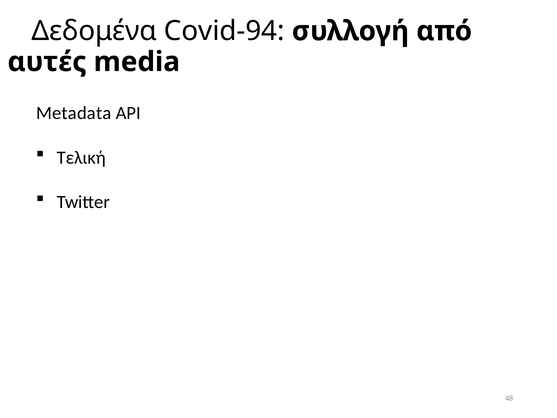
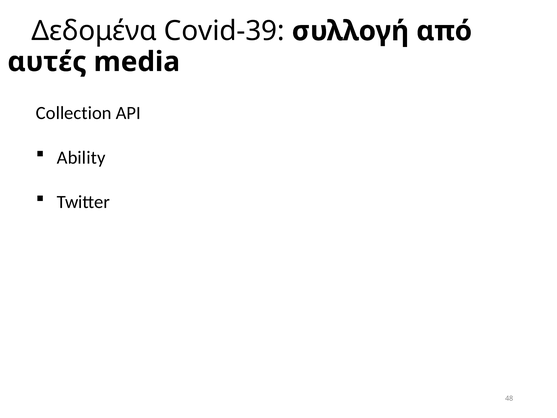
Covid-94: Covid-94 -> Covid-39 (224, 31)
Metadata: Metadata -> Collection (74, 113)
Tελική: Tελική -> Ability (81, 157)
